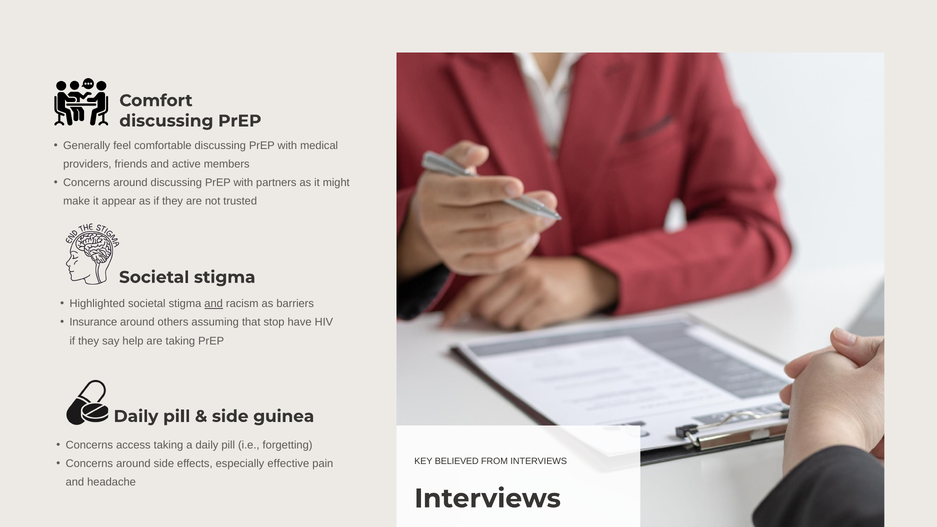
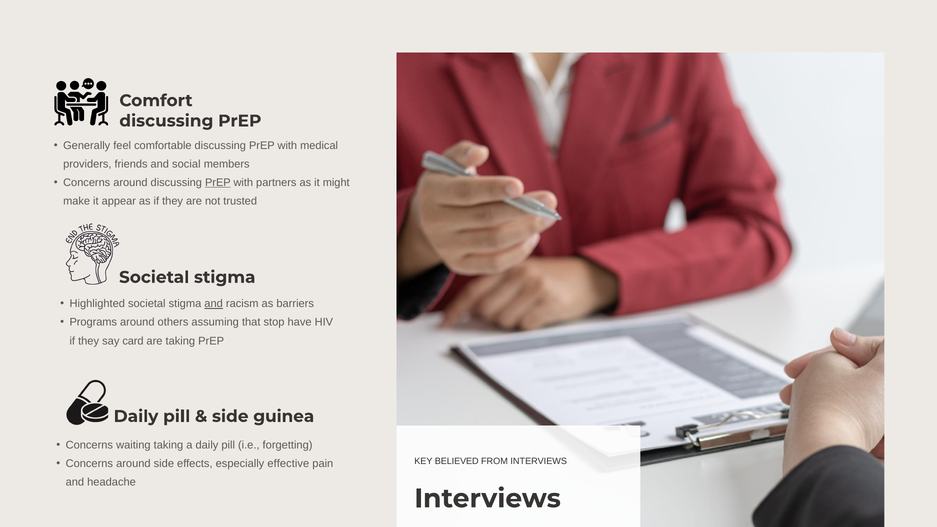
active: active -> social (186, 164)
PrEP underline: none -> present (218, 183)
Insurance: Insurance -> Programs (93, 322)
help: help -> card (133, 341)
access: access -> waiting (133, 445)
